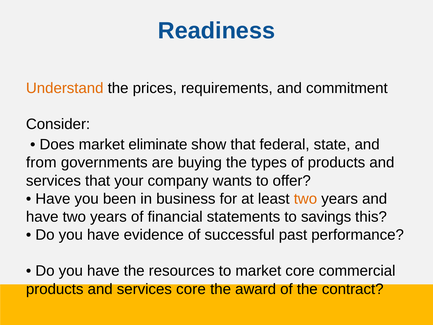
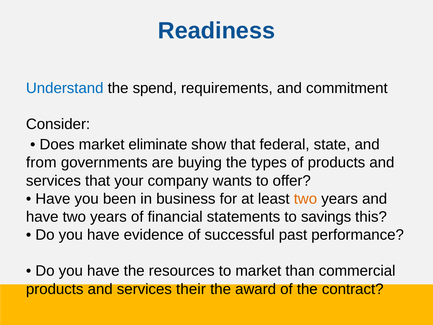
Understand colour: orange -> blue (65, 88)
prices: prices -> spend (155, 88)
market core: core -> than (300, 271)
services core: core -> their (191, 289)
